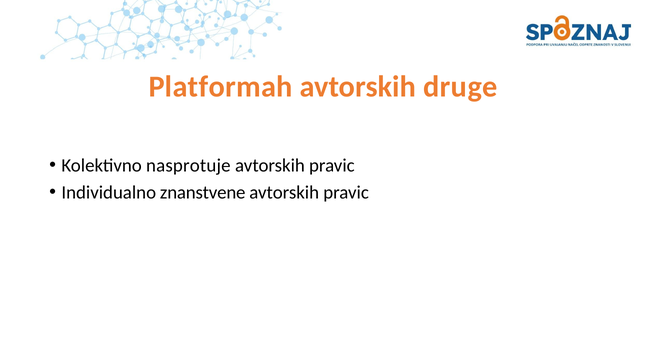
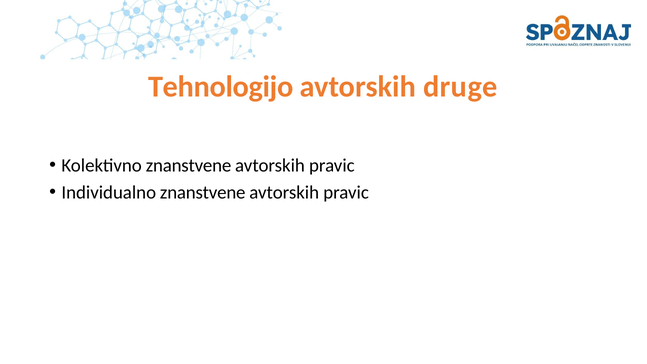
Platformah: Platformah -> Tehnologijo (221, 87)
Kolektivno nasprotuje: nasprotuje -> znanstvene (189, 165)
